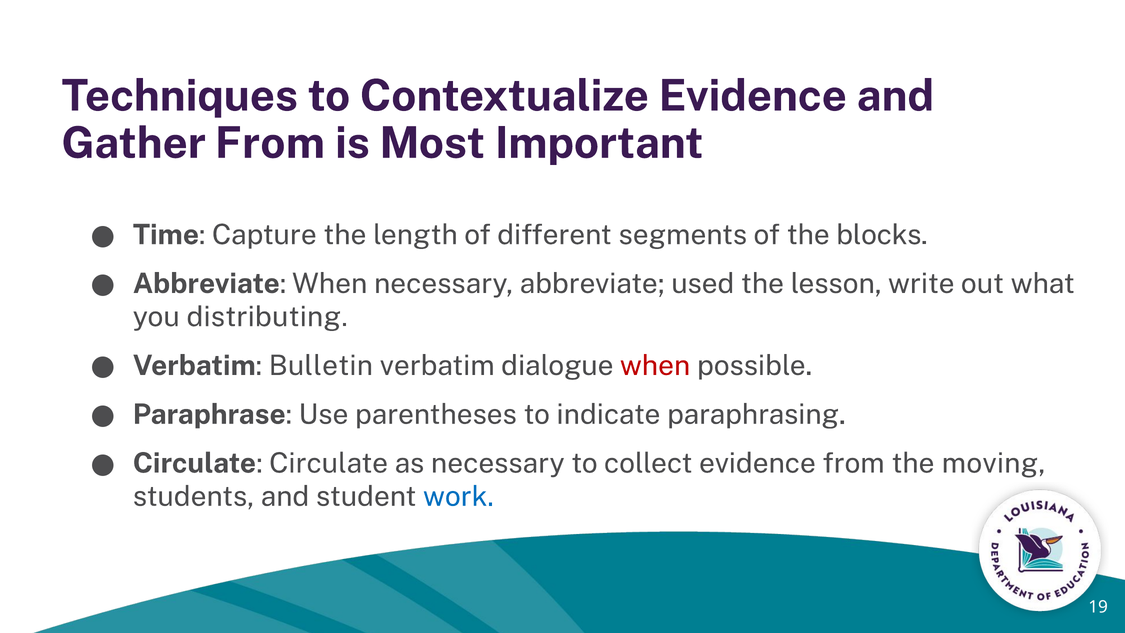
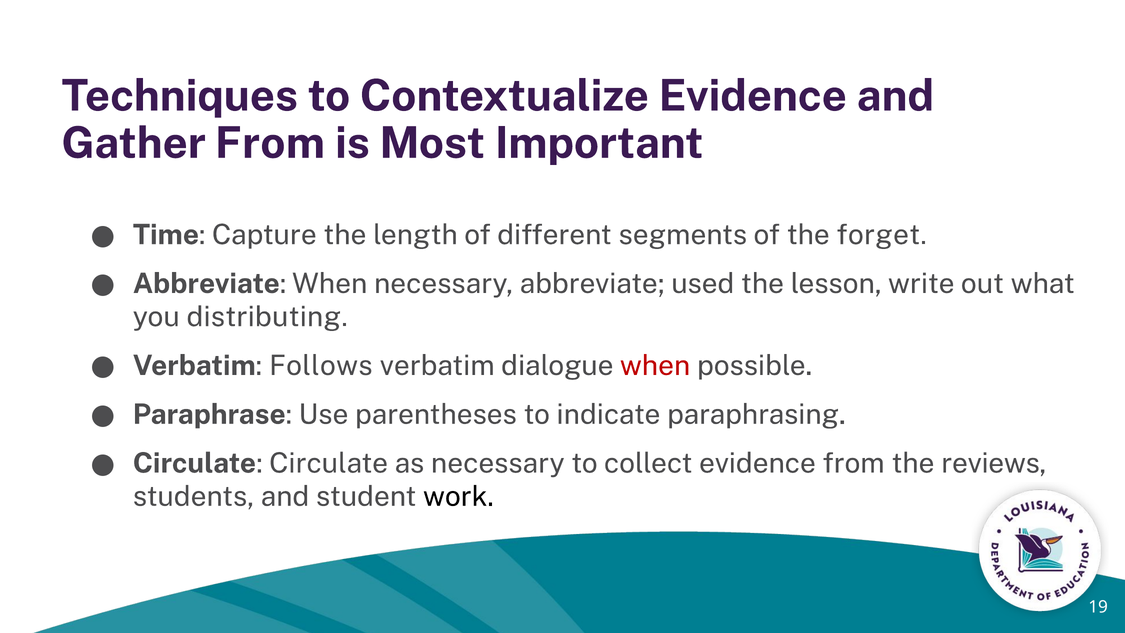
blocks: blocks -> forget (882, 235)
Bulletin: Bulletin -> Follows (321, 366)
moving: moving -> reviews (994, 463)
work colour: blue -> black (458, 496)
